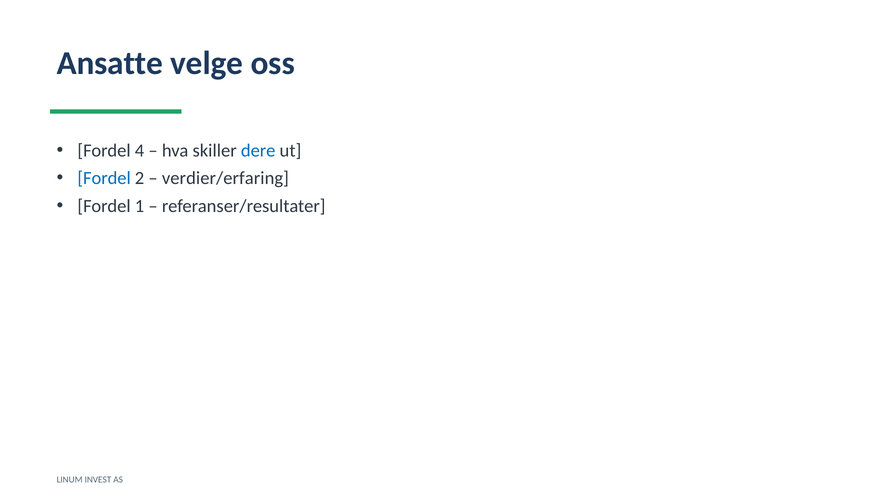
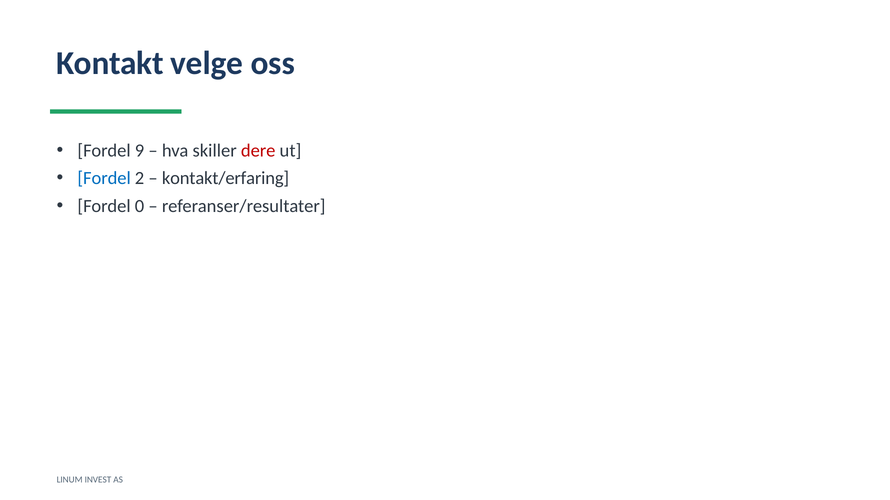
Ansatte: Ansatte -> Kontakt (110, 64)
4: 4 -> 9 (140, 151)
dere colour: blue -> red (258, 151)
verdier/erfaring: verdier/erfaring -> kontakt/erfaring (226, 179)
1: 1 -> 0 (140, 206)
